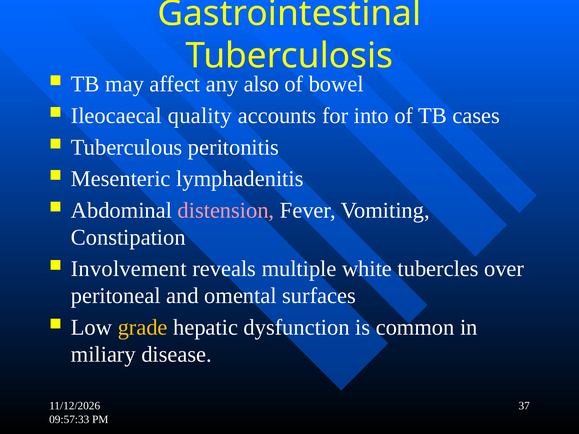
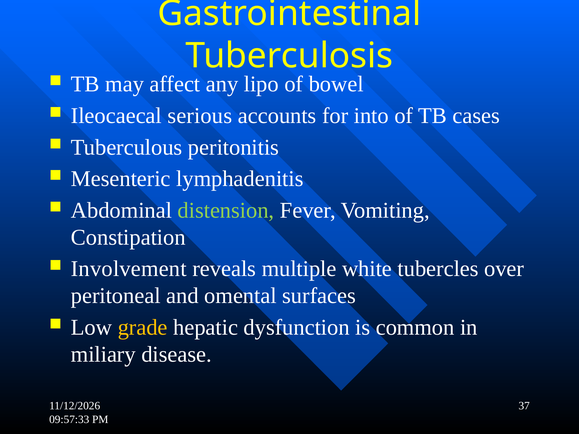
also: also -> lipo (261, 84)
quality: quality -> serious (200, 116)
distension colour: pink -> light green (226, 210)
